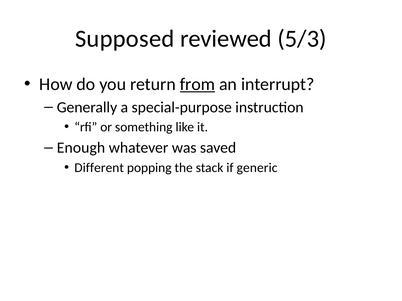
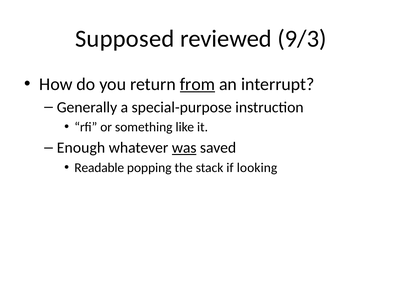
5/3: 5/3 -> 9/3 (302, 39)
was underline: none -> present (184, 148)
Different: Different -> Readable (99, 168)
generic: generic -> looking (257, 168)
